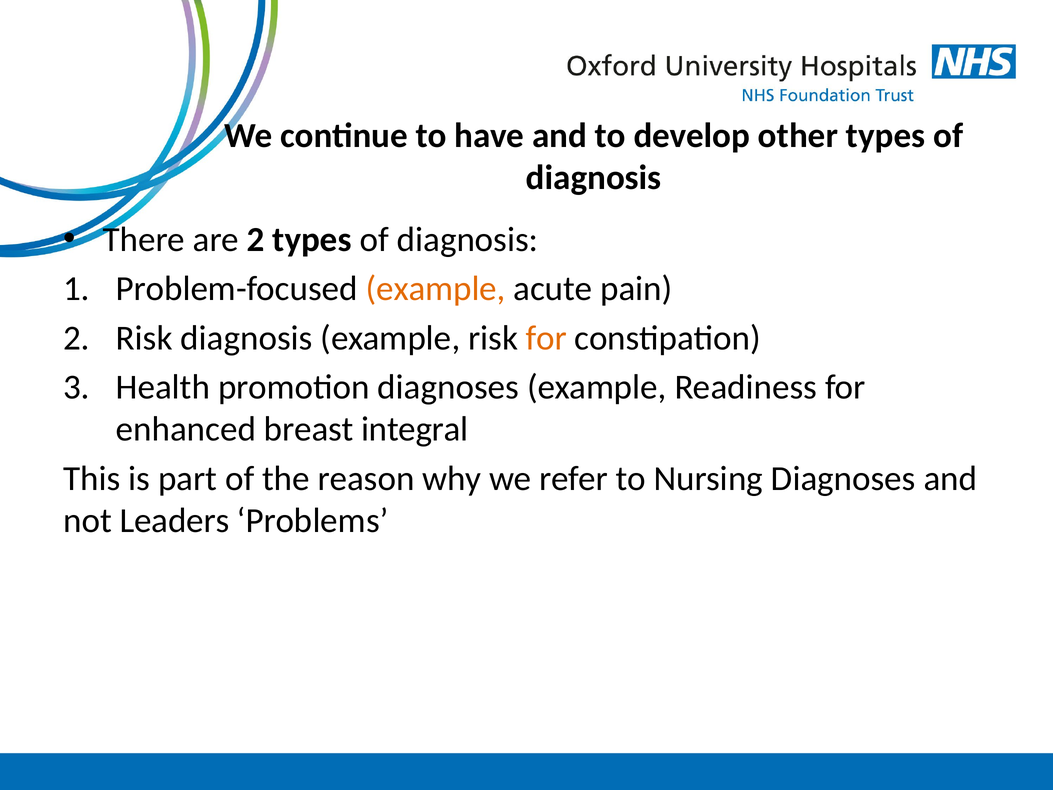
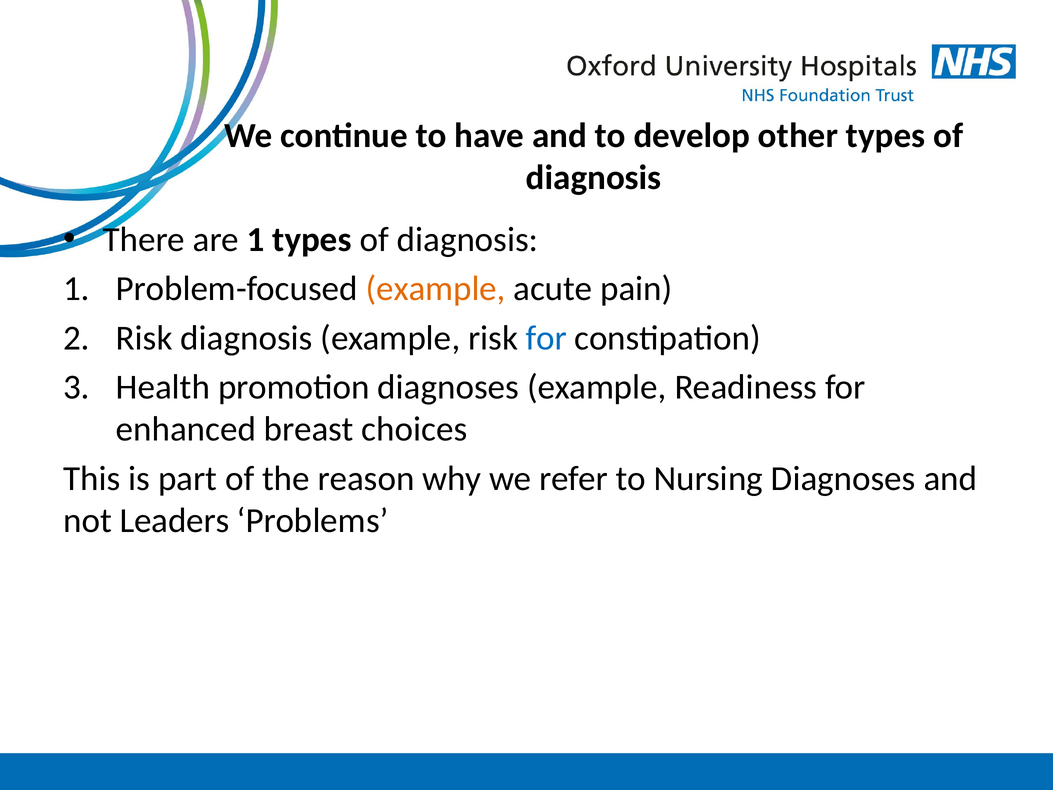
are 2: 2 -> 1 (256, 240)
for colour: orange -> blue (546, 338)
integral: integral -> choices (414, 429)
